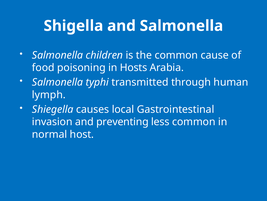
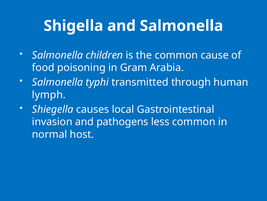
Hosts: Hosts -> Gram (134, 67)
preventing: preventing -> pathogens (122, 121)
